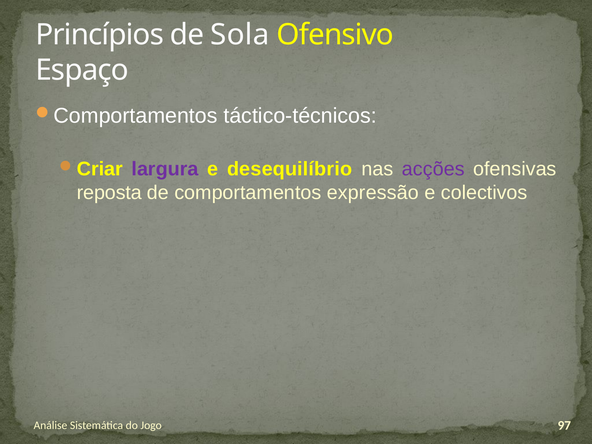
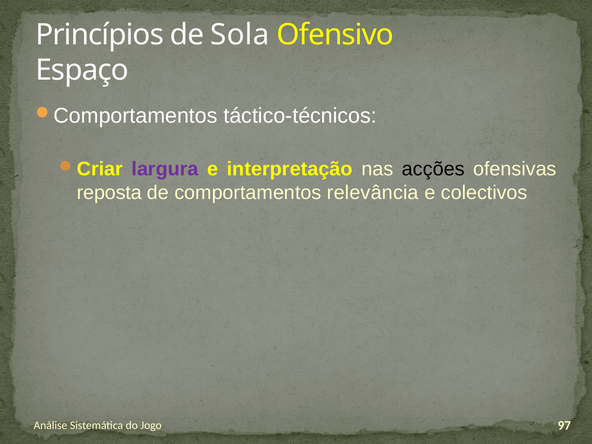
desequilíbrio: desequilíbrio -> interpretação (290, 169)
acções colour: purple -> black (433, 169)
expressão: expressão -> relevância (373, 193)
